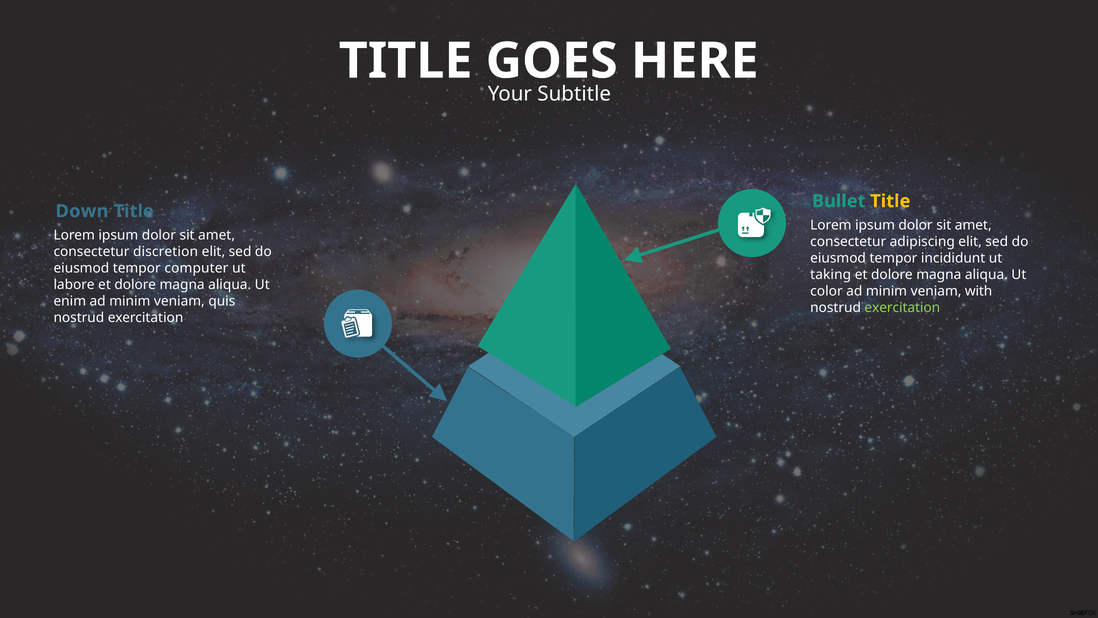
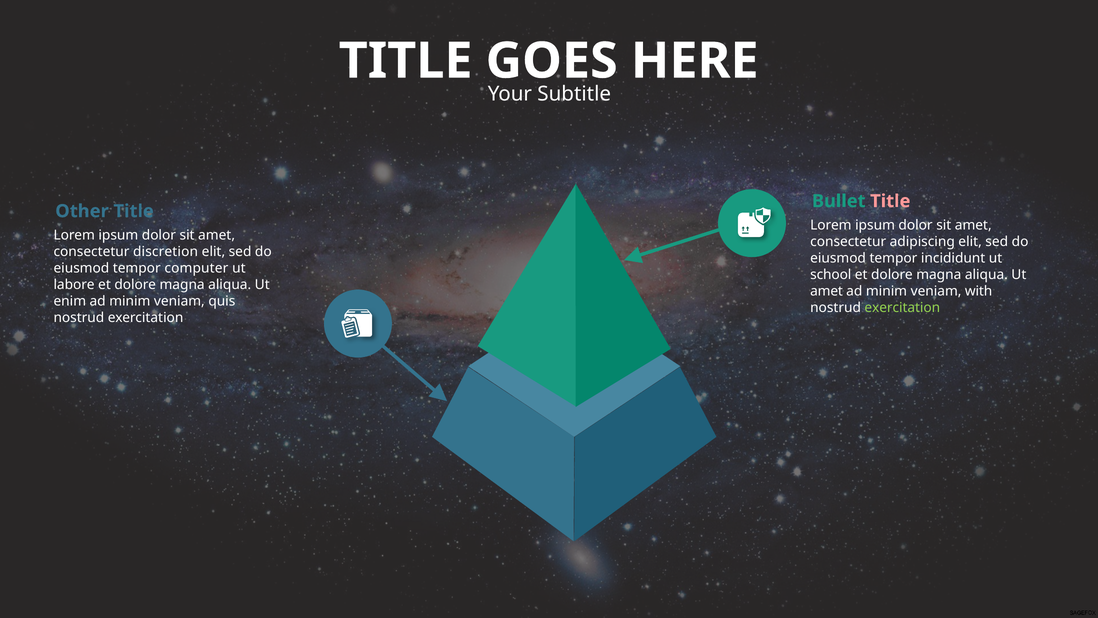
Title colour: yellow -> pink (890, 201)
Down: Down -> Other (82, 211)
taking: taking -> school (831, 274)
color: color -> amet (827, 291)
